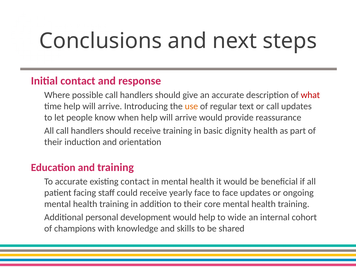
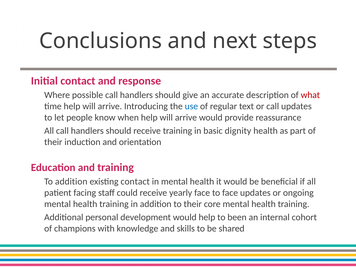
use colour: orange -> blue (191, 106)
To accurate: accurate -> addition (71, 182)
wide: wide -> been (237, 217)
